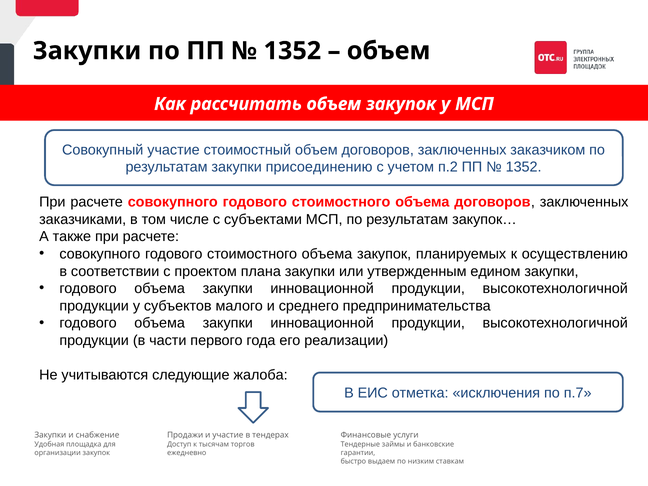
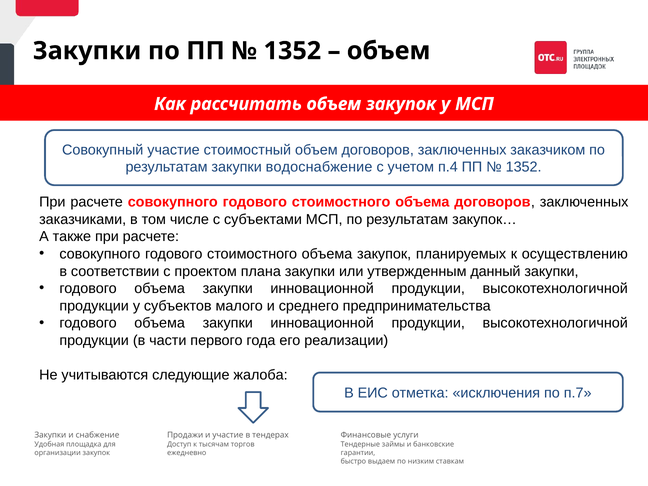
присоединению: присоединению -> водоснабжение (319, 167)
п.2: п.2 -> п.4 (448, 167)
едином: едином -> данный (495, 271)
